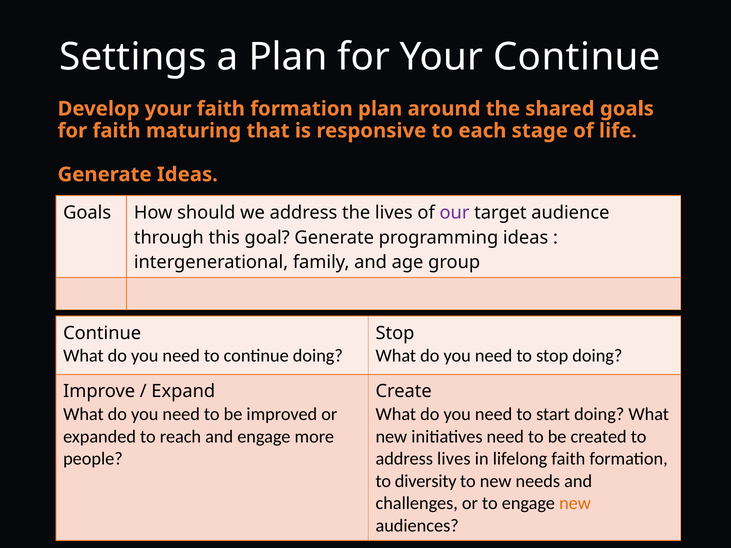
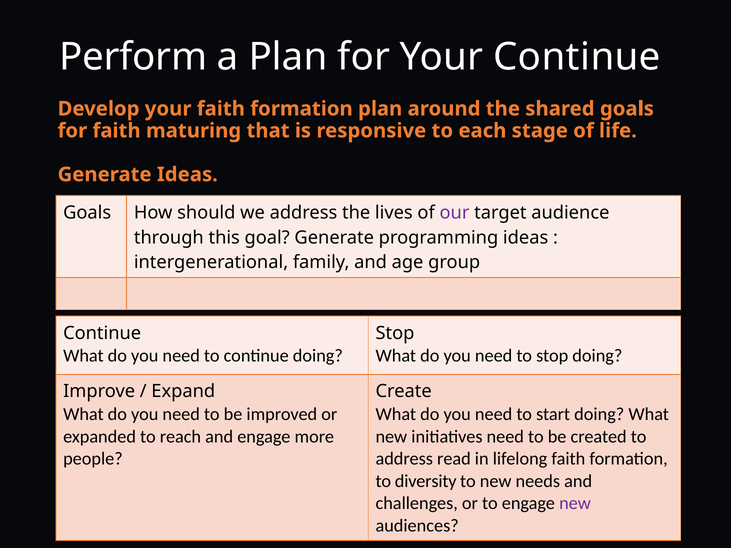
Settings: Settings -> Perform (133, 57)
address lives: lives -> read (454, 459)
new colour: orange -> purple (575, 504)
